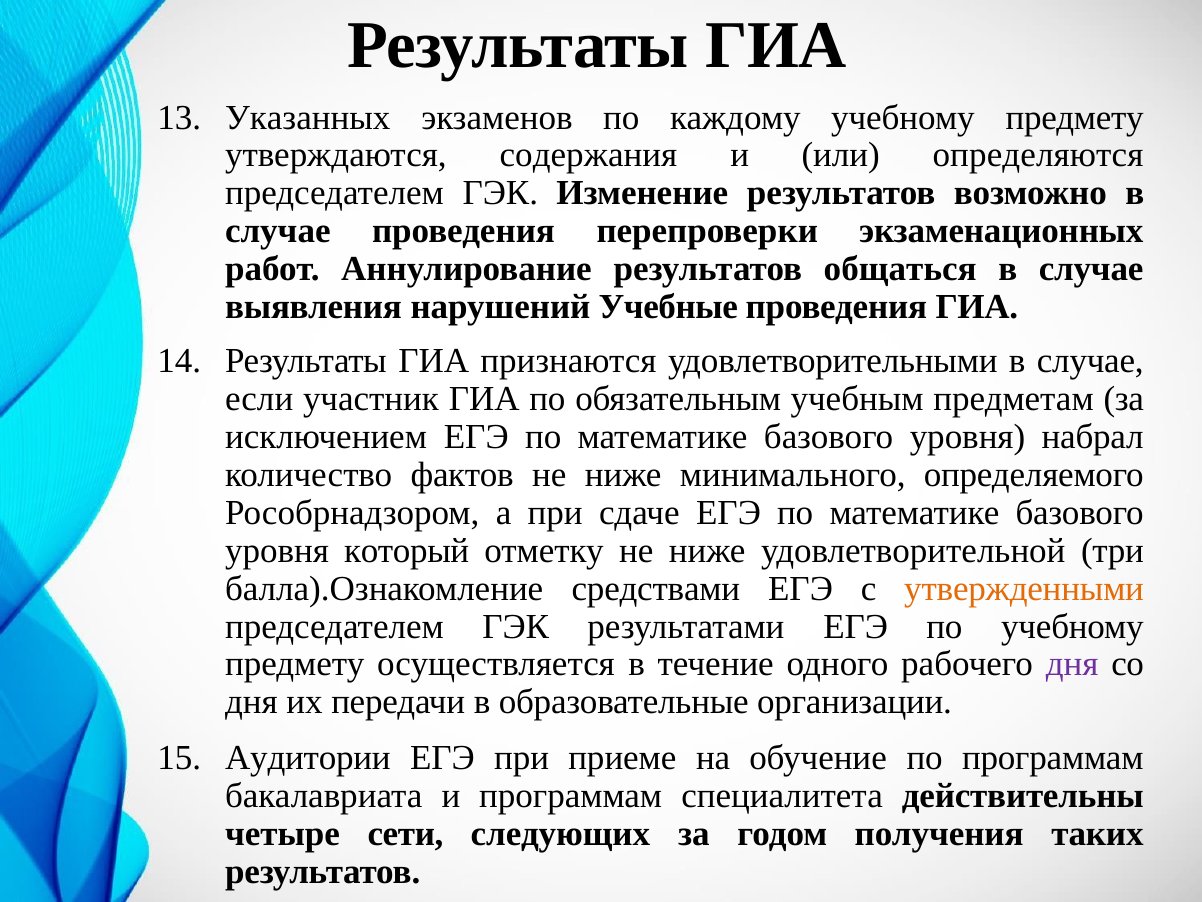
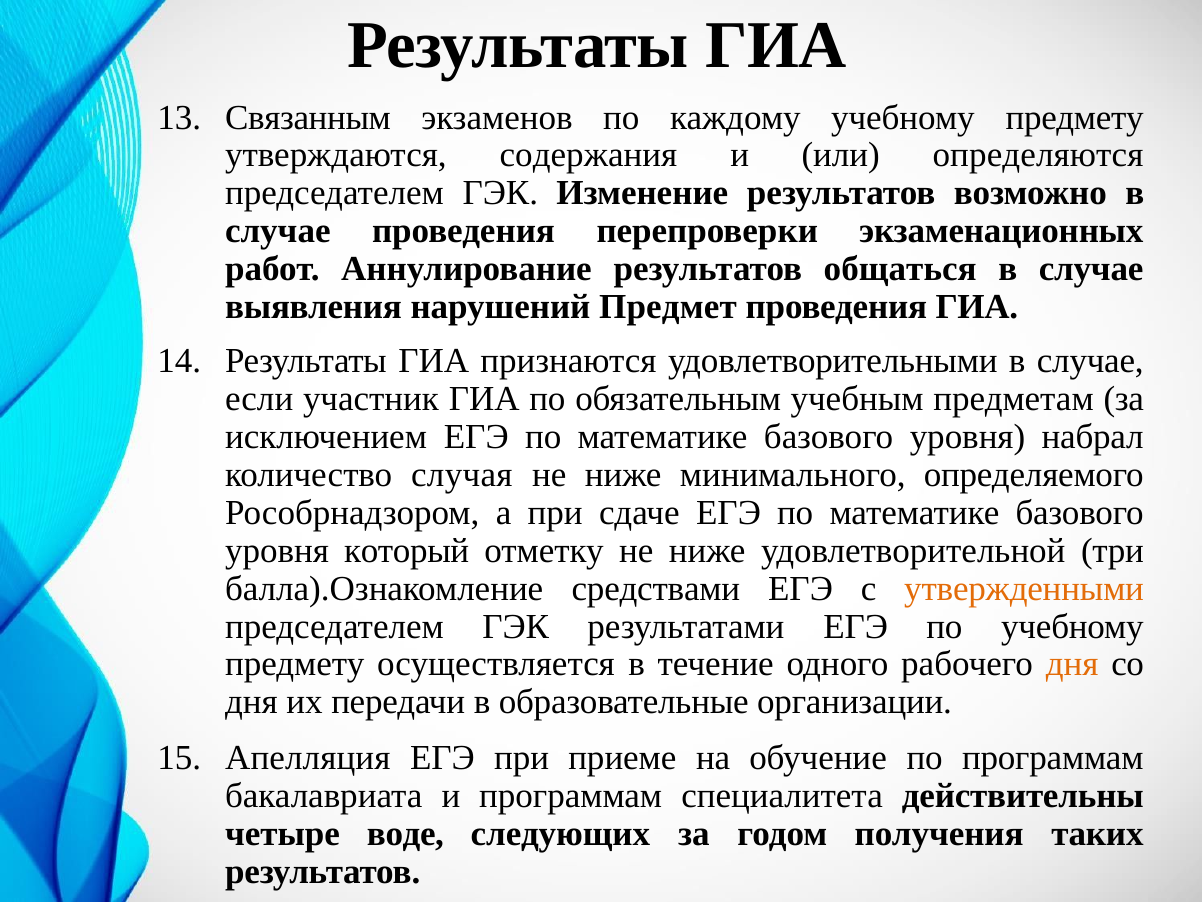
Указанных: Указанных -> Связанным (308, 117)
Учебные: Учебные -> Предмет (668, 307)
фактов: фактов -> случая (462, 475)
дня colour: purple -> orange (1072, 664)
Аудитории: Аудитории -> Апелляция (308, 758)
сети: сети -> воде (405, 834)
